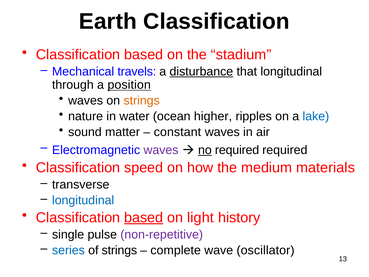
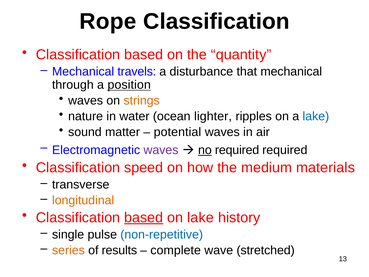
Earth: Earth -> Rope (108, 21)
stadium: stadium -> quantity (241, 55)
disturbance underline: present -> none (201, 71)
that longitudinal: longitudinal -> mechanical (291, 71)
higher: higher -> lighter (213, 116)
constant: constant -> potential (177, 132)
longitudinal colour: blue -> orange (83, 200)
on light: light -> lake (200, 217)
non-repetitive colour: purple -> blue (162, 234)
series colour: blue -> orange (68, 250)
of strings: strings -> results (119, 250)
oscillator: oscillator -> stretched (266, 250)
